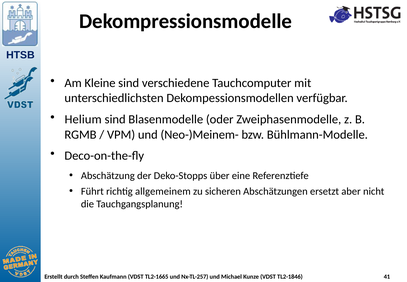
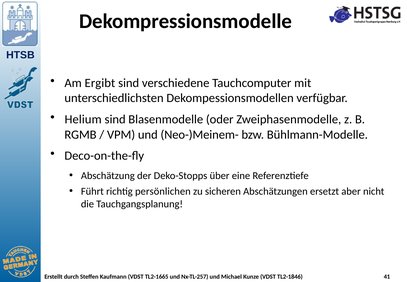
Kleine: Kleine -> Ergibt (100, 83)
allgemeinem: allgemeinem -> persönlichen (163, 191)
